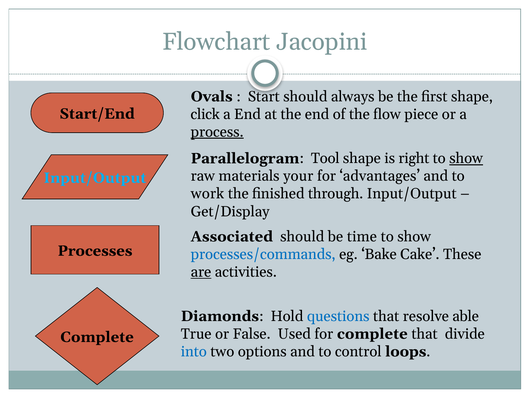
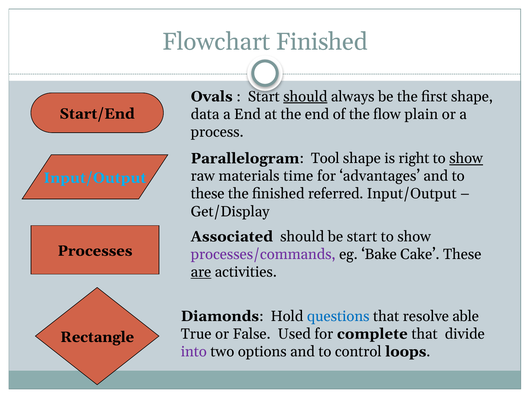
Flowchart Jacopini: Jacopini -> Finished (322, 42)
should underline: none -> present (305, 96)
click: click -> data (205, 114)
piece: piece -> plain (421, 114)
process underline: present -> none (217, 132)
your: your -> time (298, 176)
work: work -> these (208, 194)
through: through -> referred (336, 194)
be time: time -> start (362, 236)
processes/commands colour: blue -> purple (263, 254)
Complete: Complete -> Rectangle (97, 337)
into colour: blue -> purple (194, 351)
